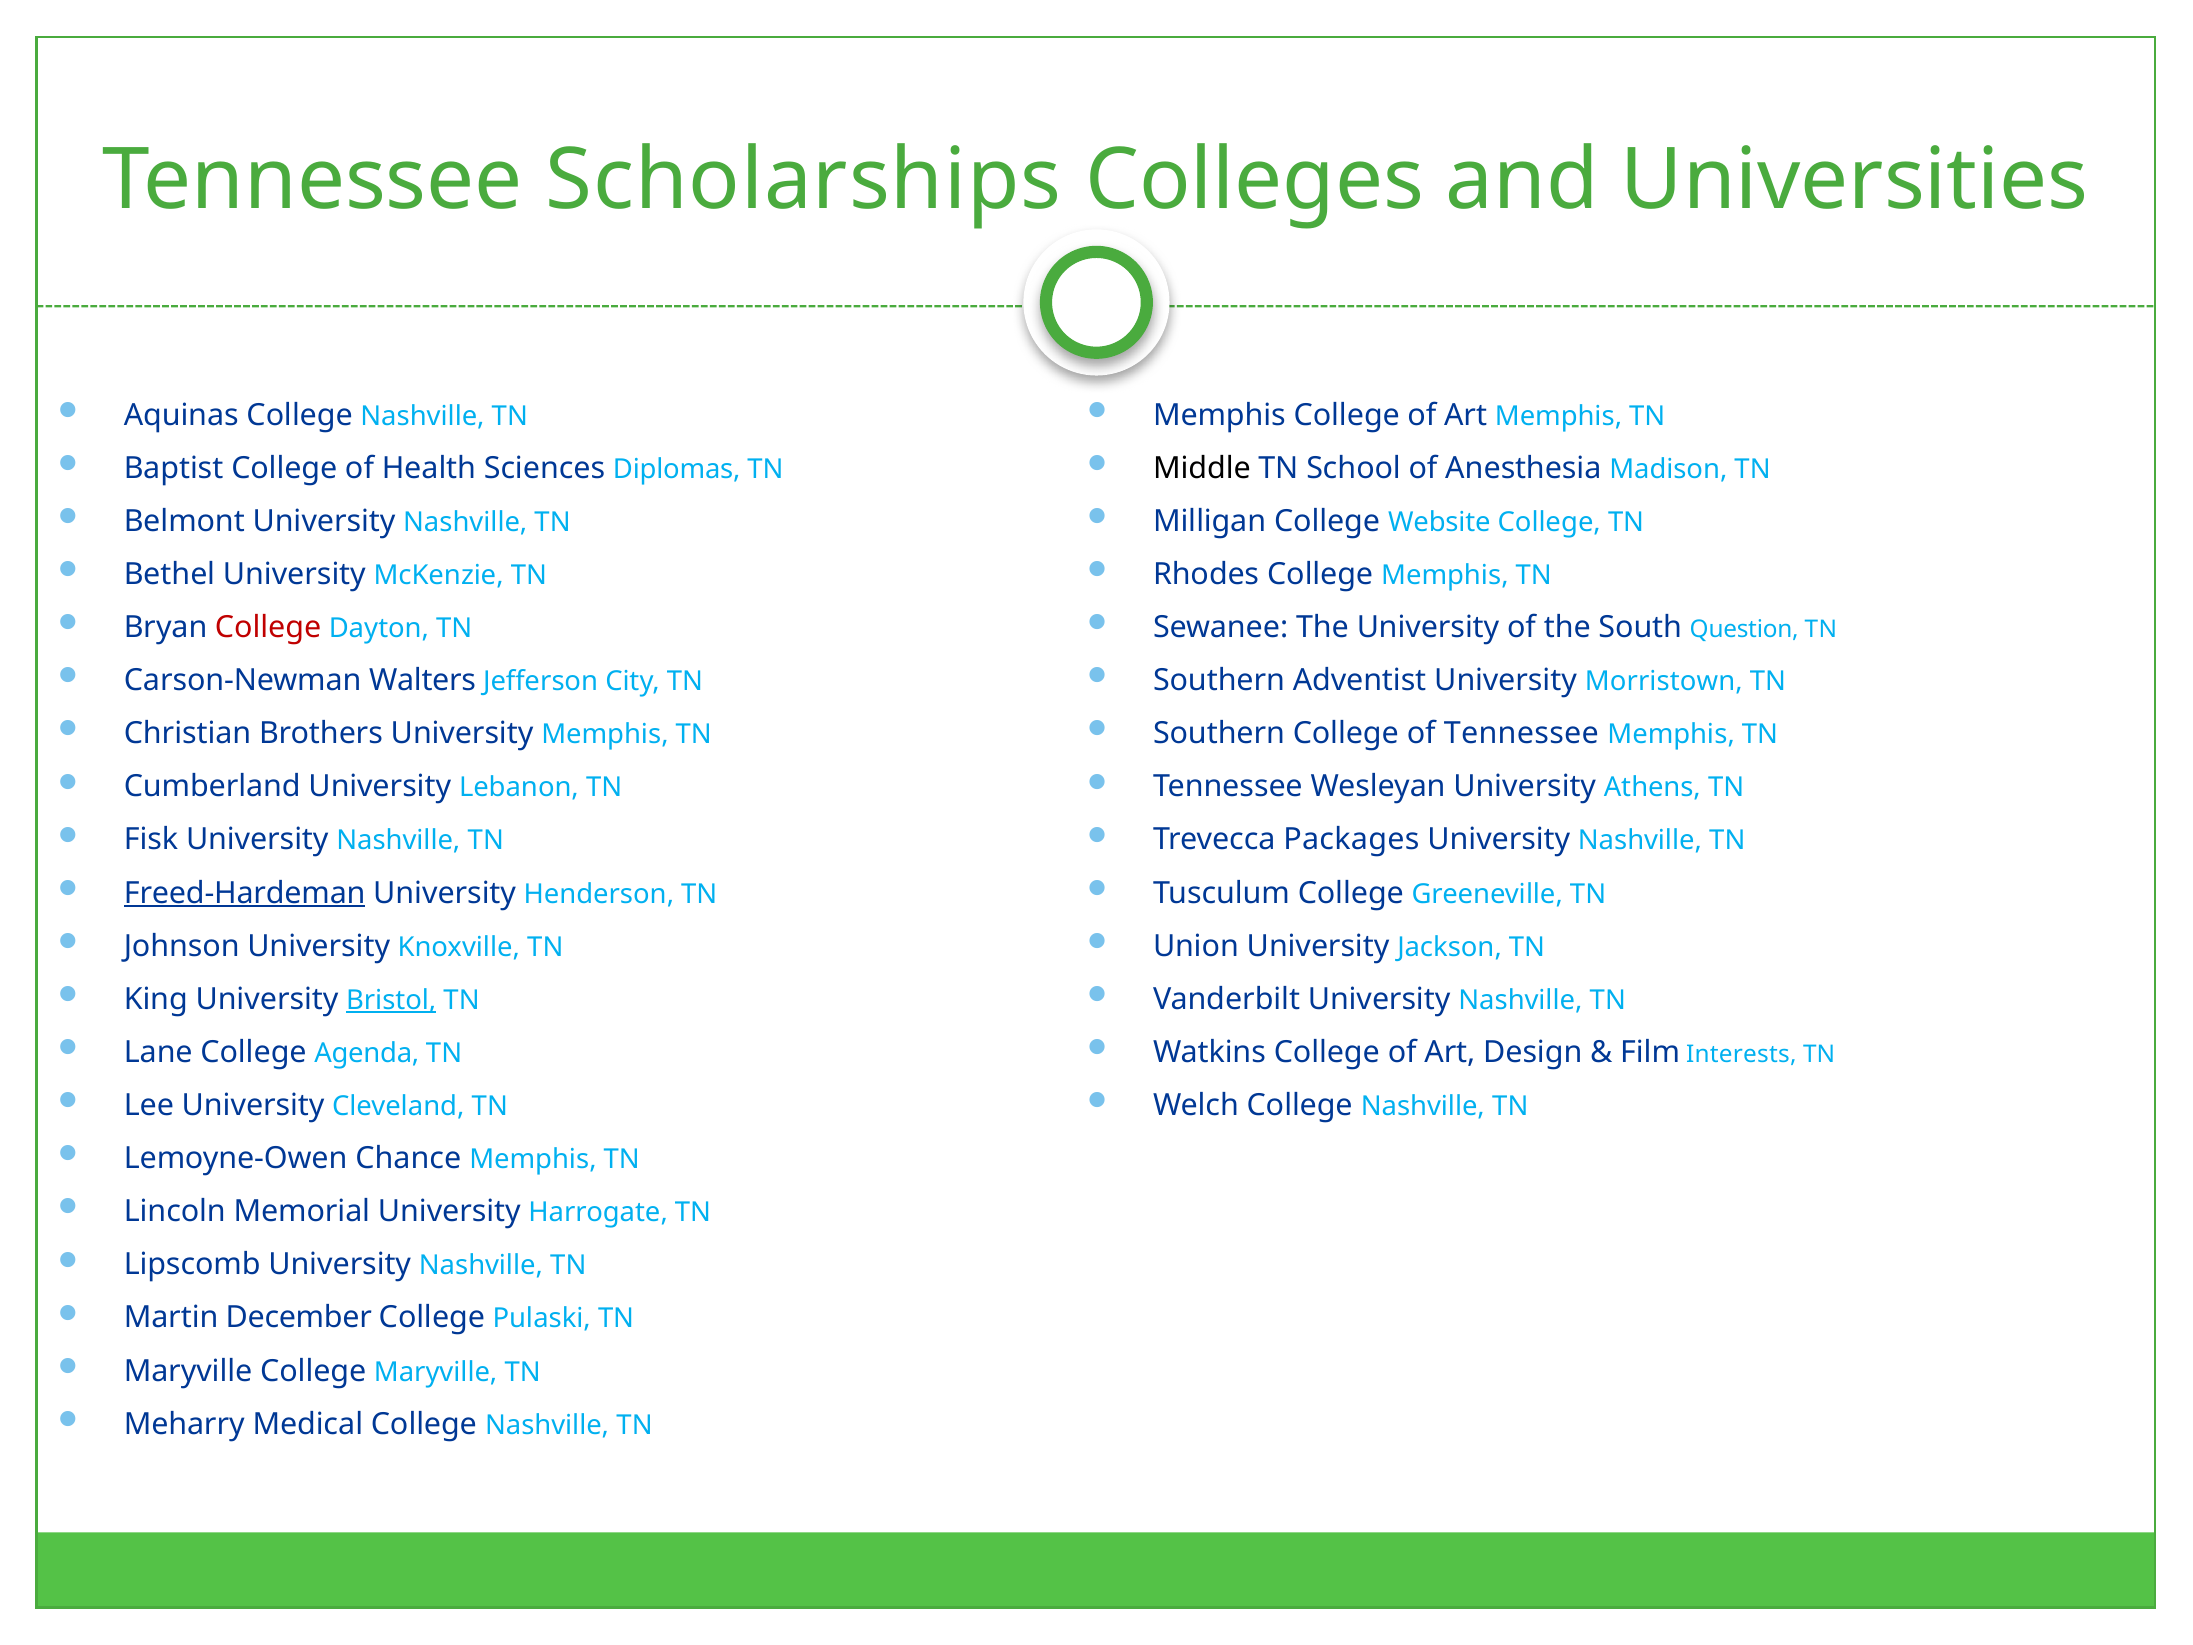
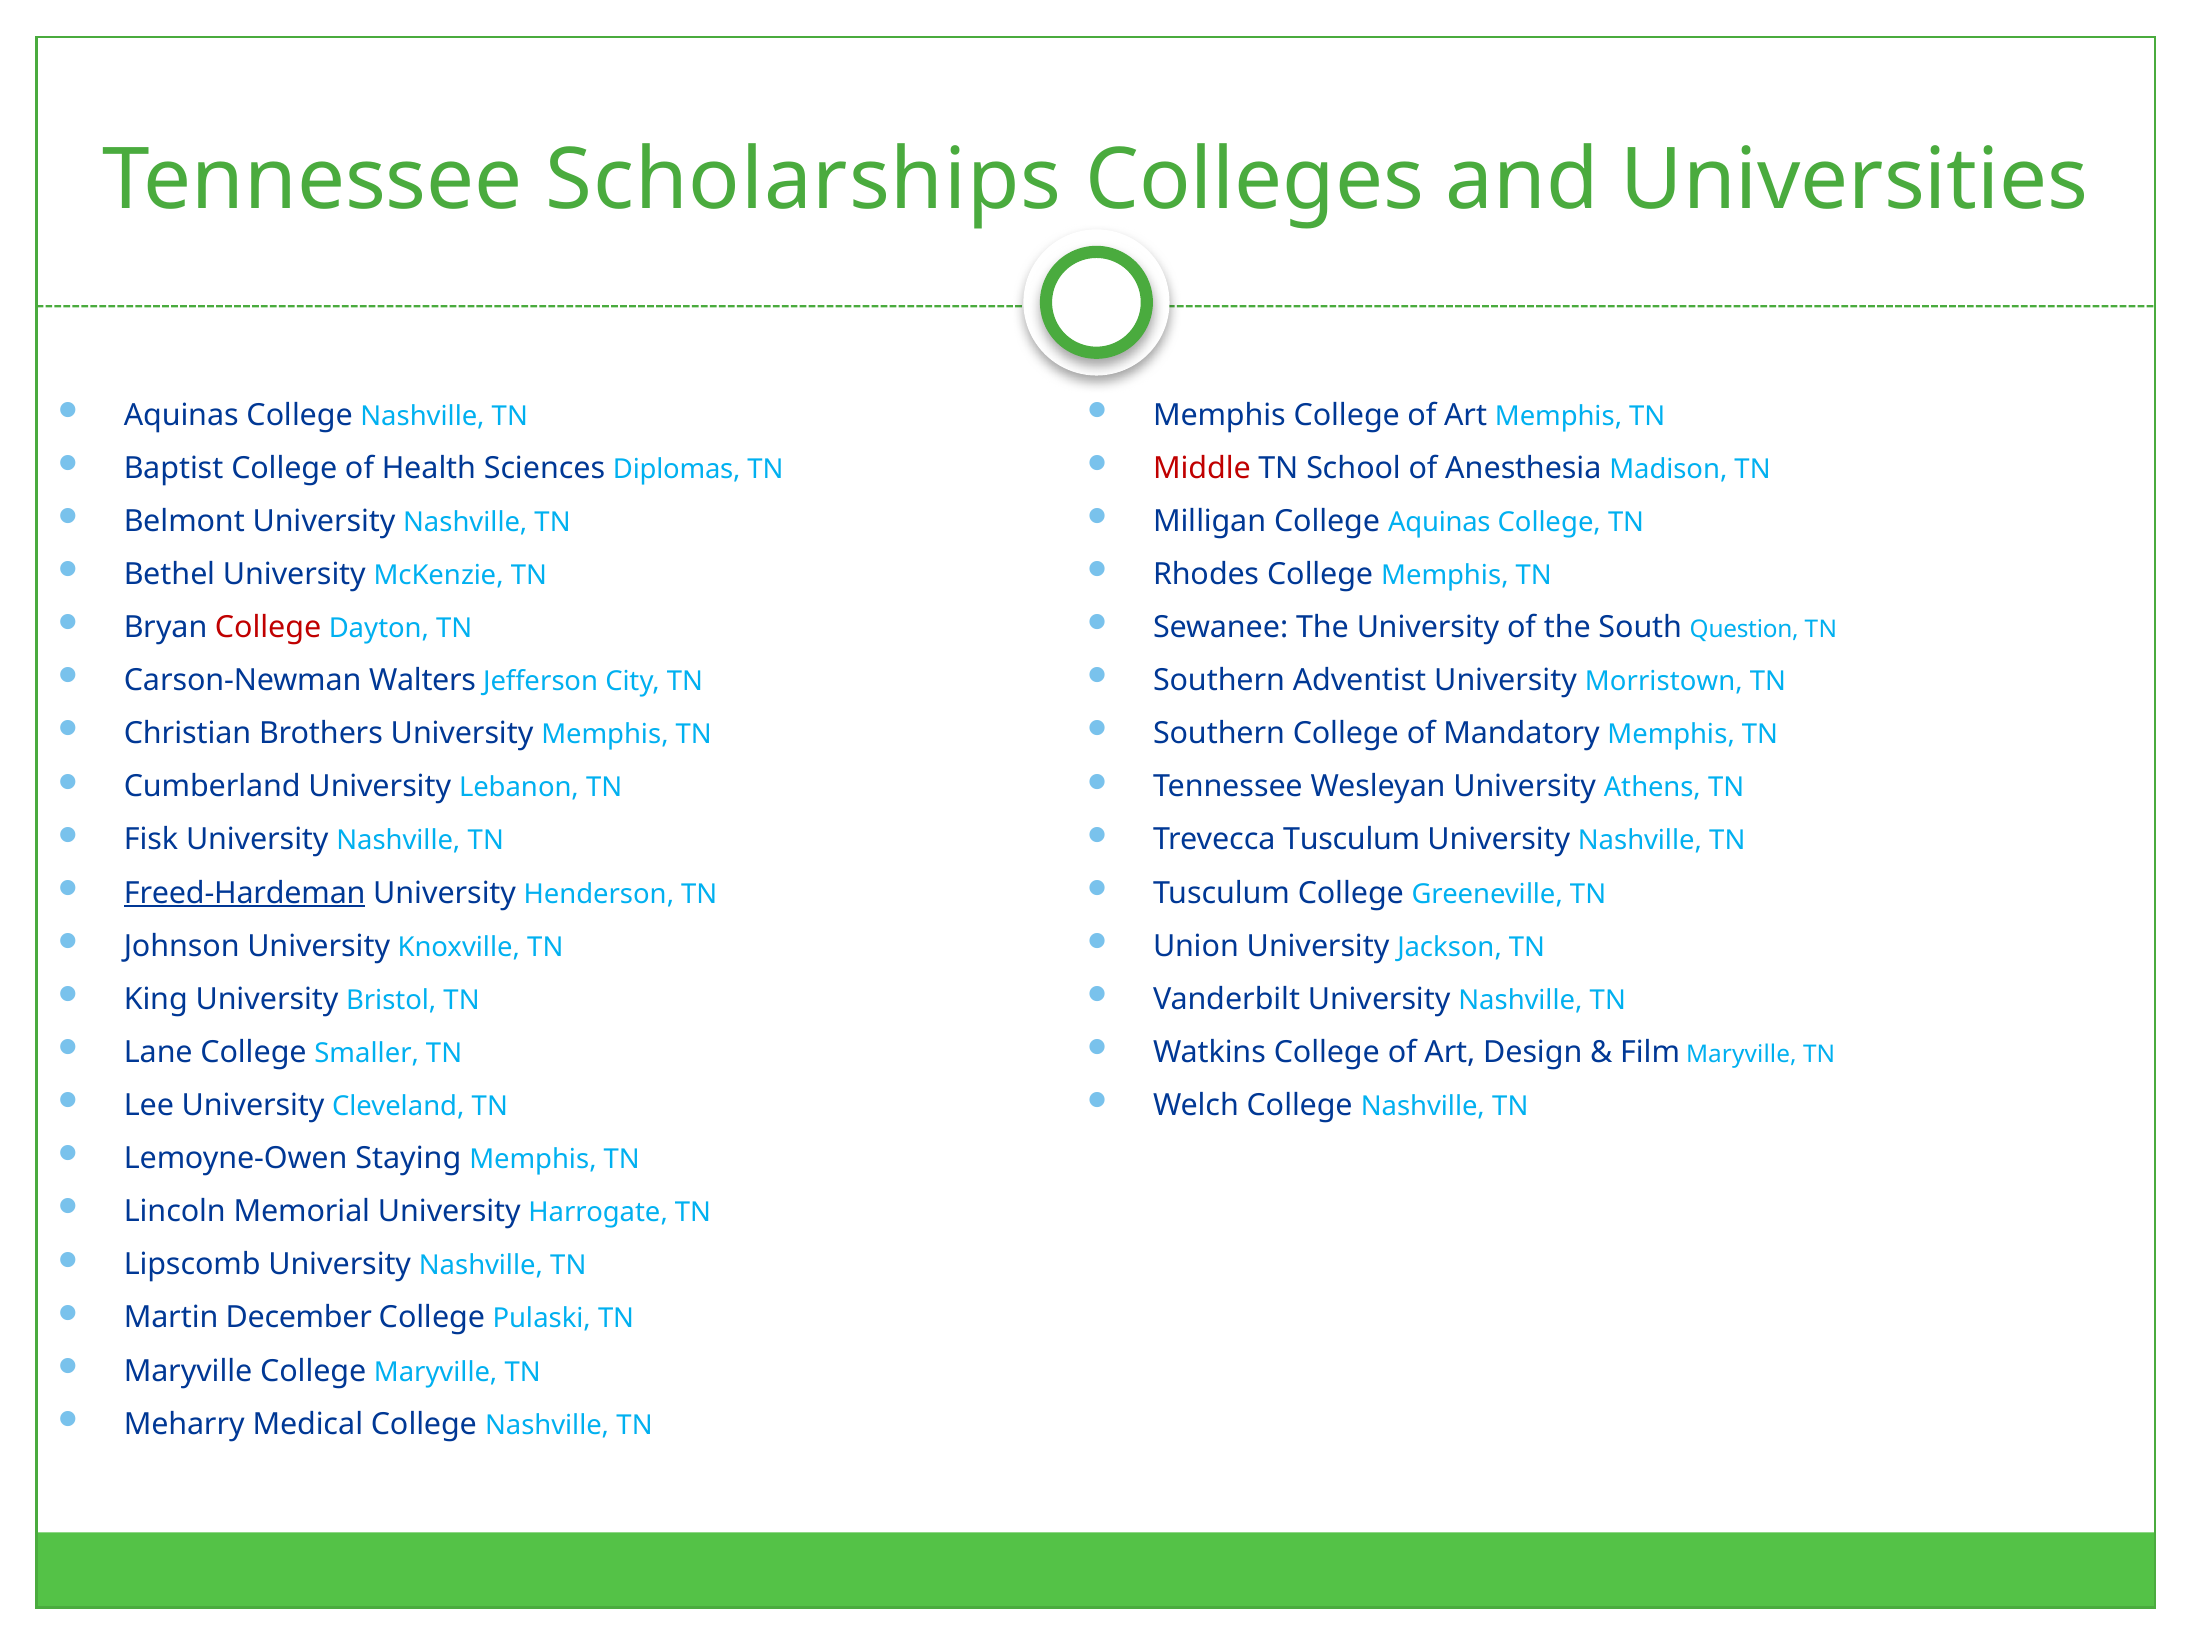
Middle colour: black -> red (1202, 468)
College Website: Website -> Aquinas (1439, 522)
of Tennessee: Tennessee -> Mandatory (1522, 734)
Trevecca Packages: Packages -> Tusculum (1352, 840)
Bristol underline: present -> none (391, 1000)
Agenda: Agenda -> Smaller (367, 1053)
Film Interests: Interests -> Maryville (1741, 1054)
Chance: Chance -> Staying (408, 1158)
